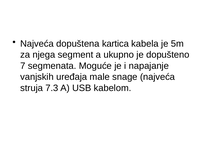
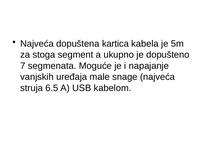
njega: njega -> stoga (44, 55)
7.3: 7.3 -> 6.5 (52, 88)
